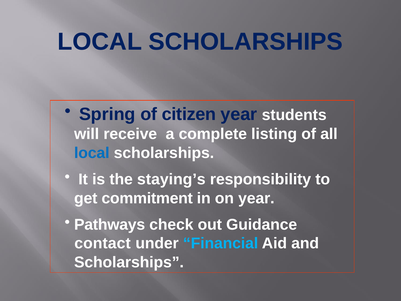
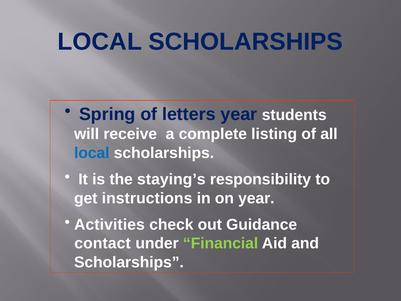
citizen: citizen -> letters (189, 114)
commitment: commitment -> instructions (147, 198)
Pathways: Pathways -> Activities (109, 225)
Financial colour: light blue -> light green (221, 243)
